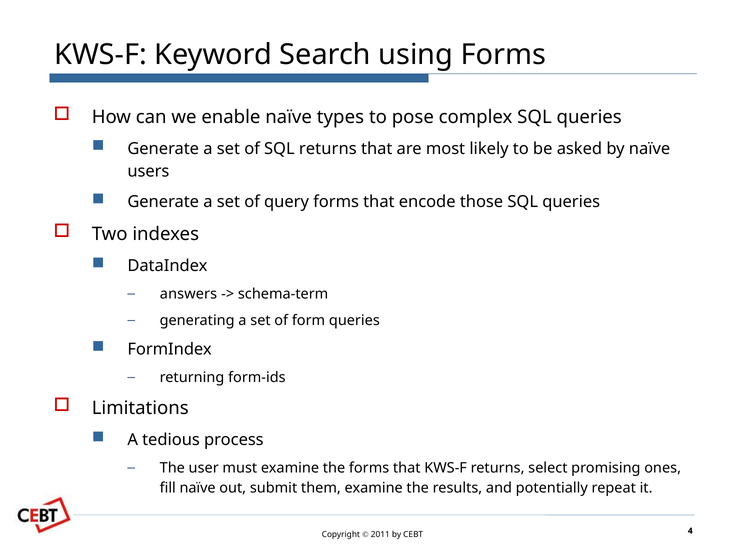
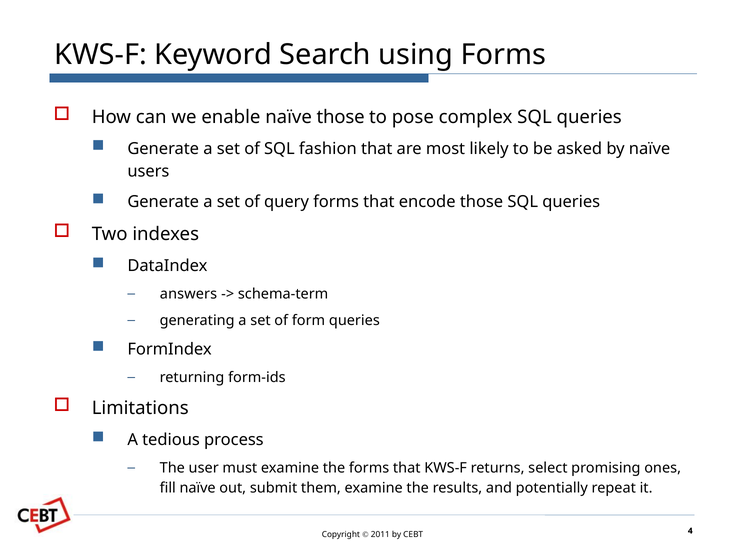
naïve types: types -> those (341, 117)
SQL returns: returns -> fashion (328, 149)
